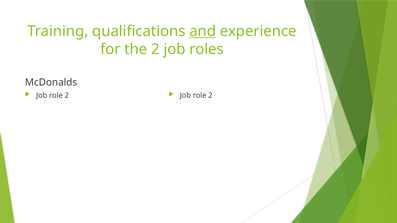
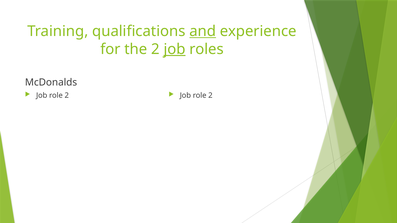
job underline: none -> present (175, 49)
